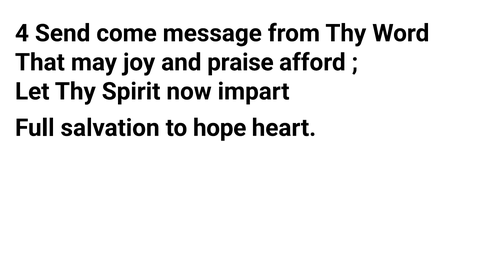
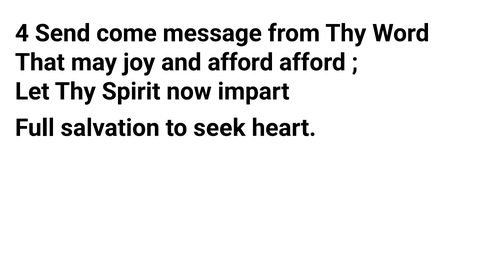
and praise: praise -> afford (240, 62)
hope: hope -> seek (219, 128)
